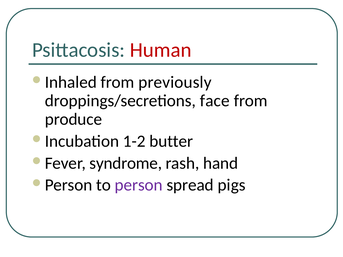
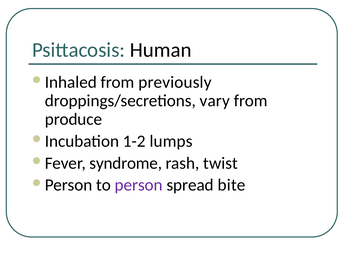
Human colour: red -> black (161, 50)
face: face -> vary (215, 101)
butter: butter -> lumps (171, 141)
hand: hand -> twist (221, 163)
pigs: pigs -> bite (232, 185)
